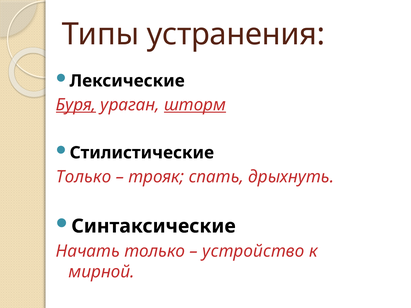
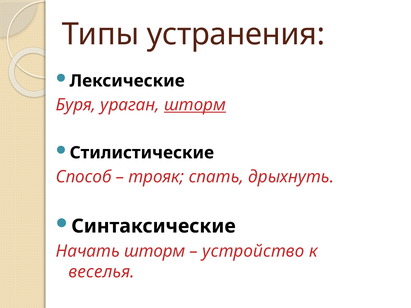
Буря underline: present -> none (76, 105)
Только: Только -> Способ (84, 177)
Начать только: только -> шторм (155, 252)
мирной: мирной -> веселья (102, 272)
